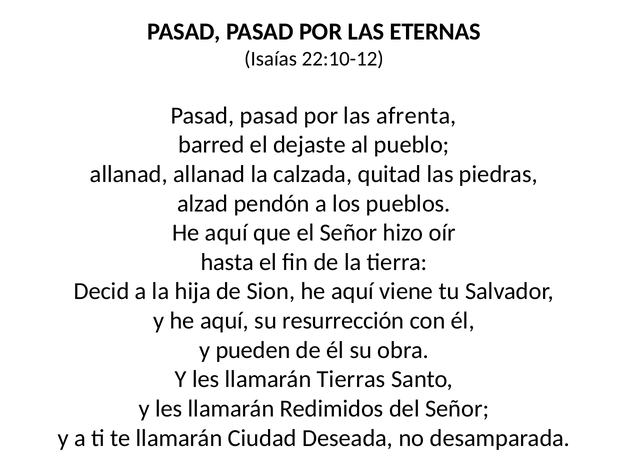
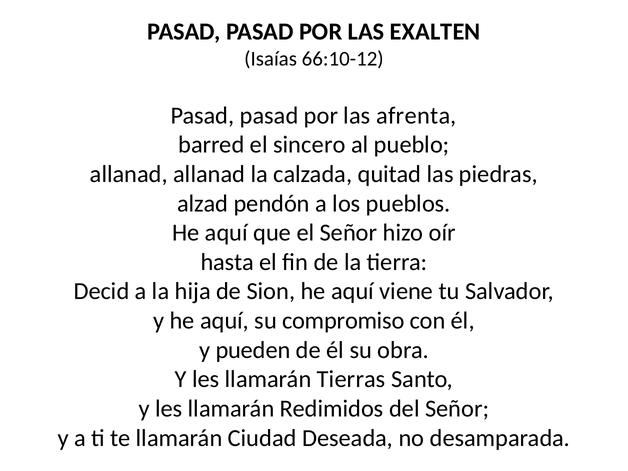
ETERNAS: ETERNAS -> EXALTEN (435, 32)
22:10-12: 22:10-12 -> 66:10-12 (343, 59)
dejaste: dejaste -> sincero (309, 145)
resurrección: resurrección -> compromiso (343, 321)
